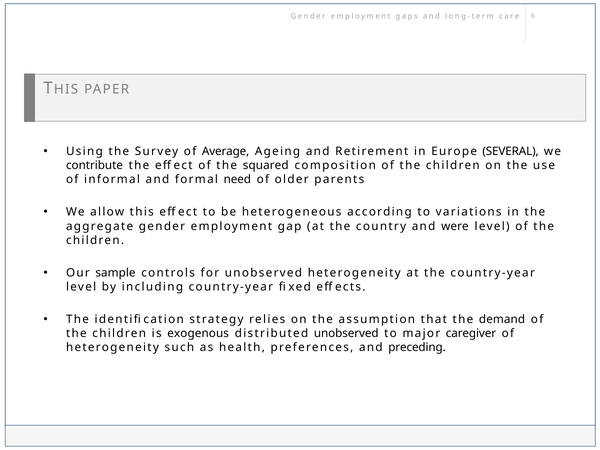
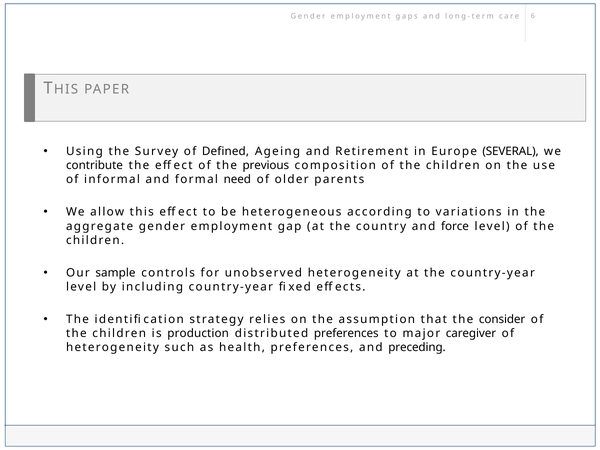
Average: Average -> Defined (226, 151)
squared: squared -> previous (266, 165)
were: were -> force (455, 226)
demand: demand -> consider (502, 320)
exogenous: exogenous -> production (198, 334)
distributed unobserved: unobserved -> preferences (346, 334)
